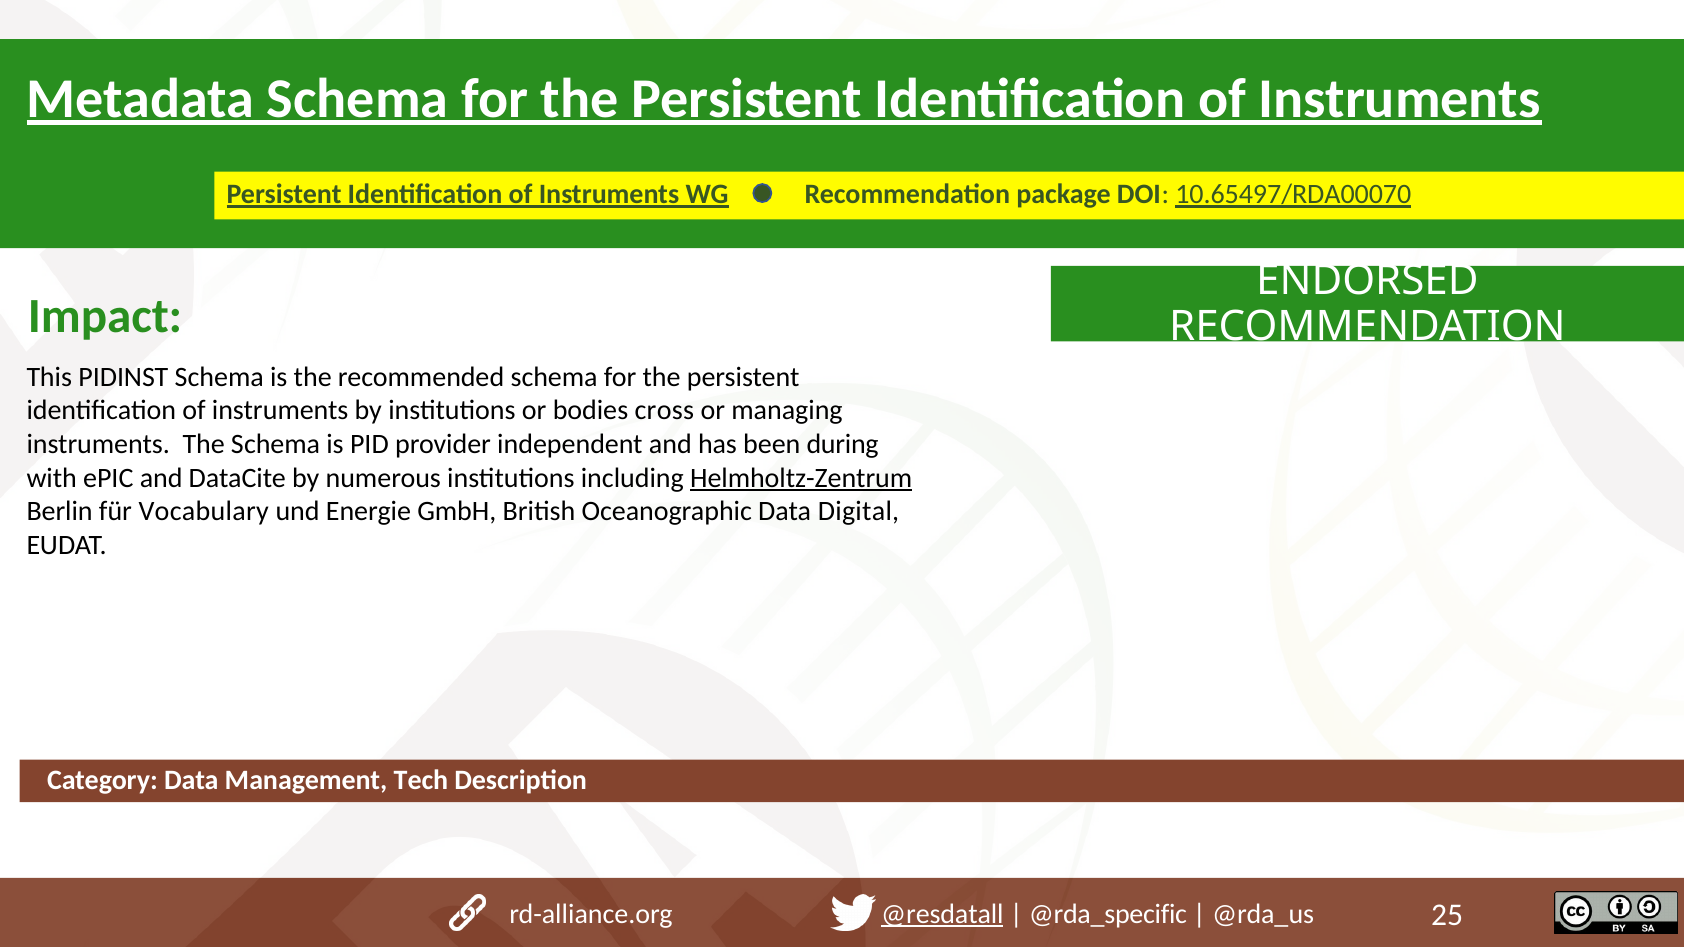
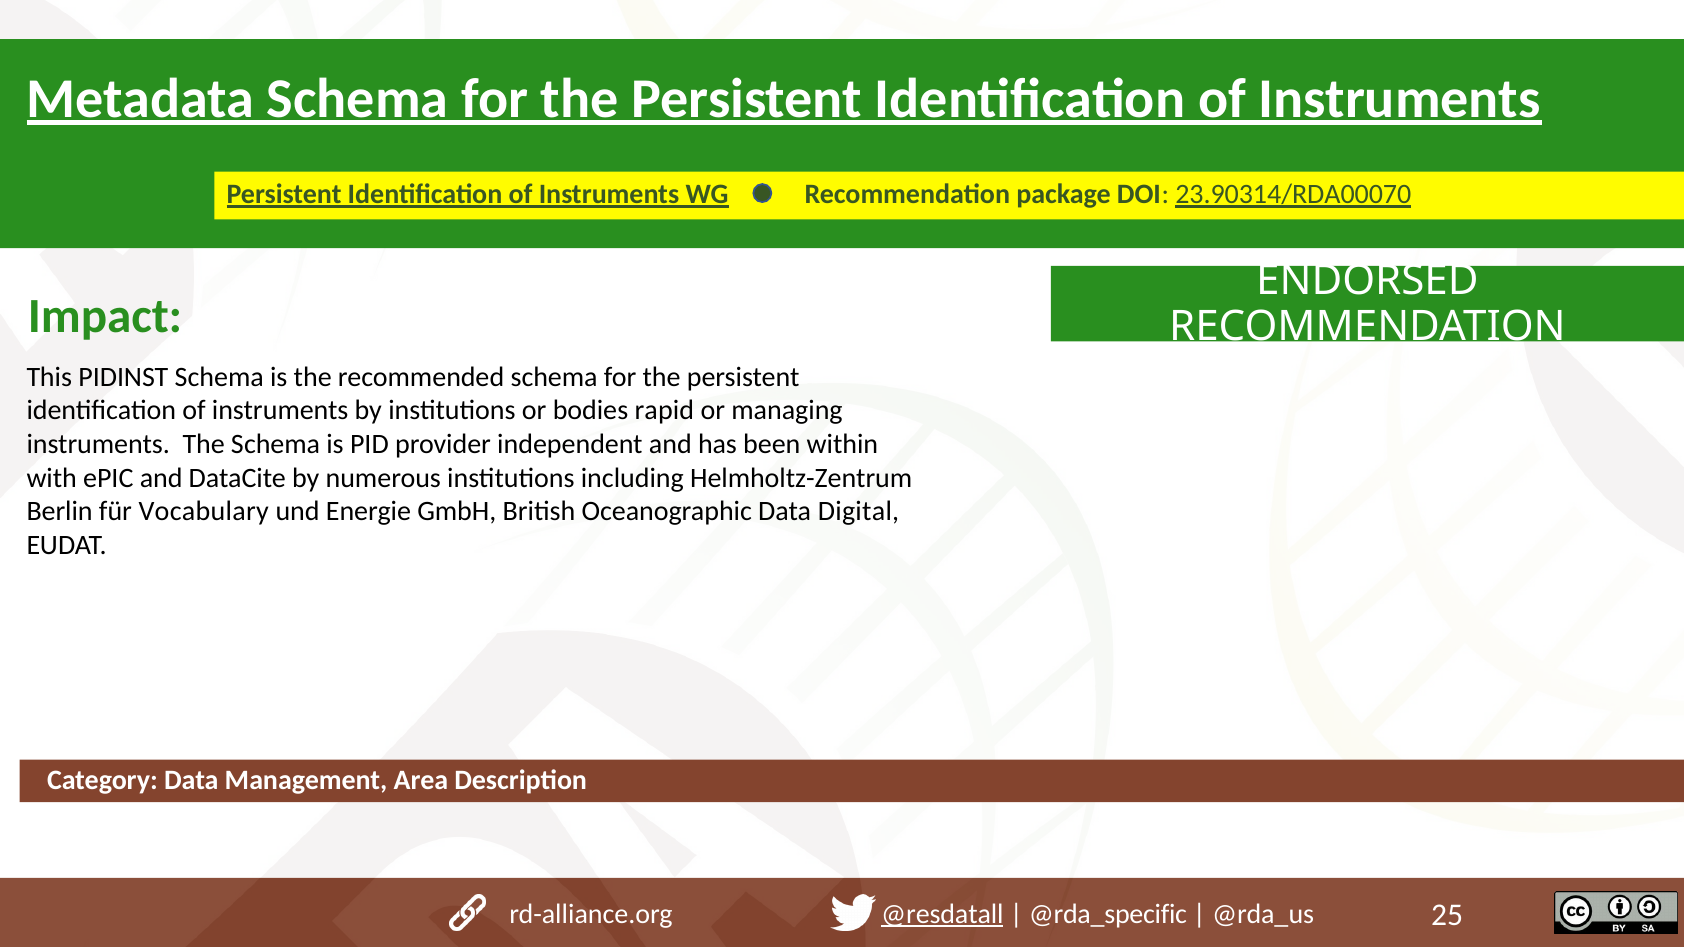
10.65497/RDA00070: 10.65497/RDA00070 -> 23.90314/RDA00070 (1293, 195)
cross: cross -> rapid (664, 411)
during: during -> within (842, 444)
Helmholtz-Zentrum underline: present -> none (801, 478)
Tech: Tech -> Area (421, 781)
